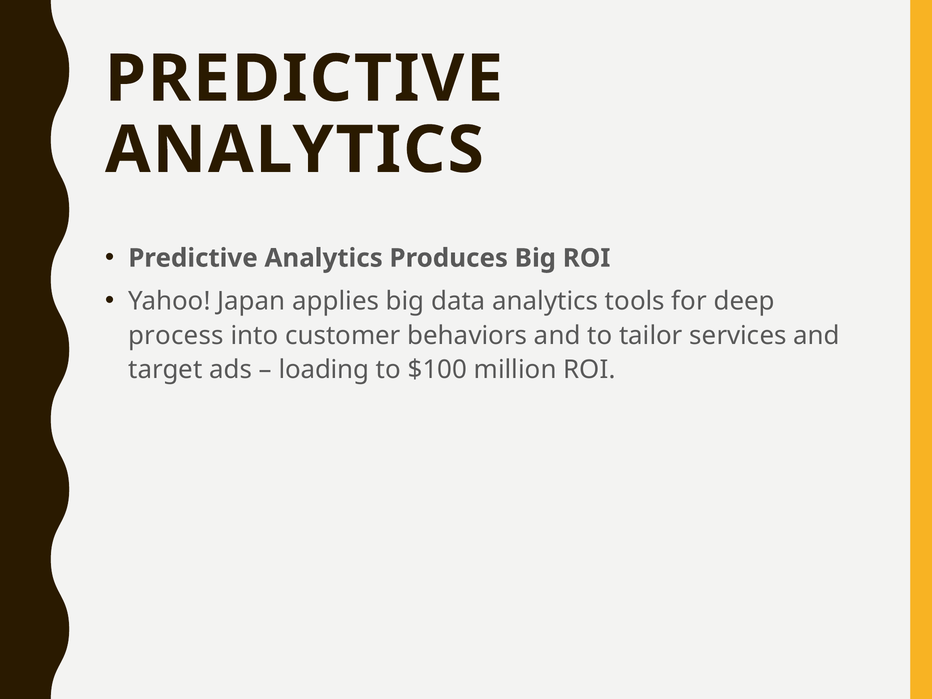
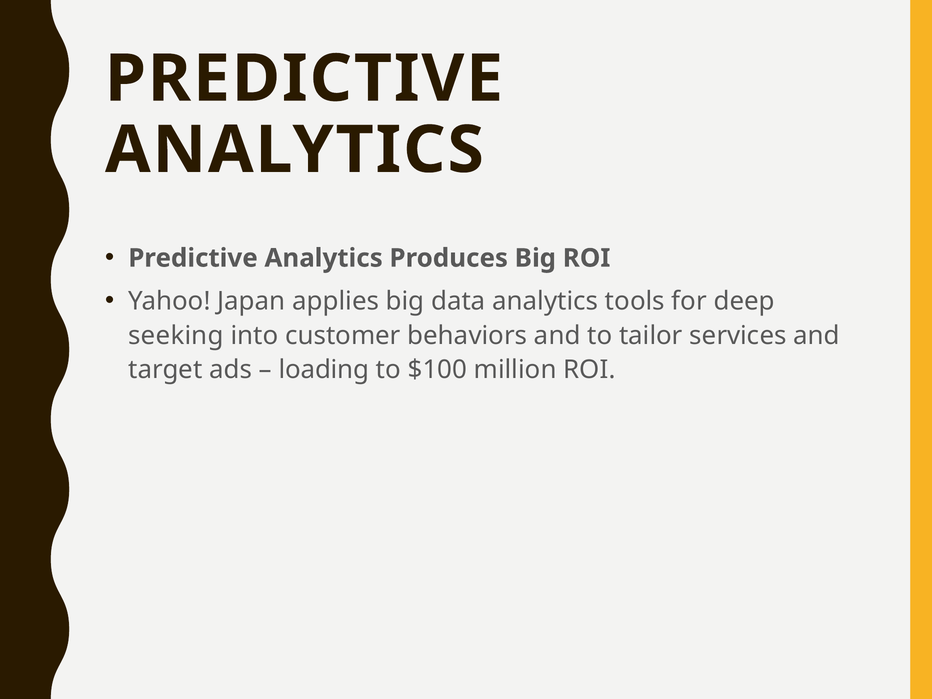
process: process -> seeking (176, 336)
